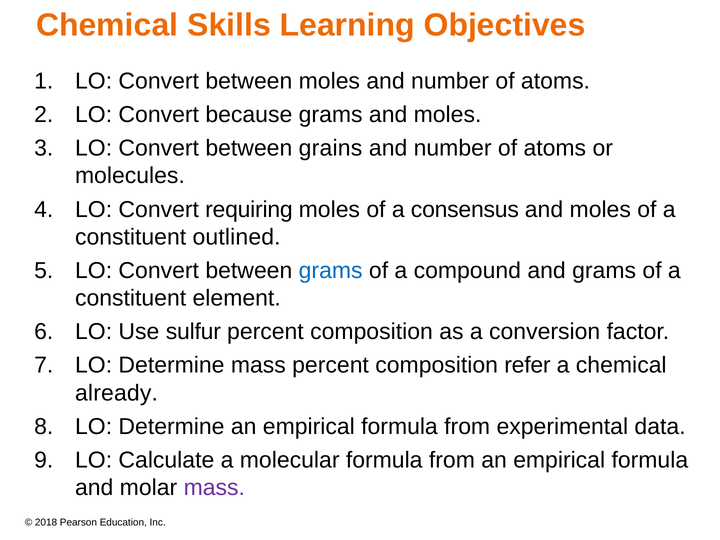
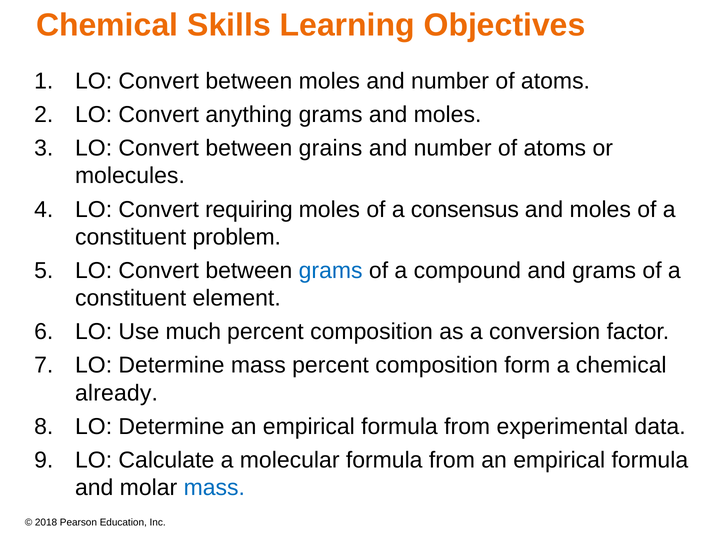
because: because -> anything (249, 115)
outlined: outlined -> problem (237, 237)
sulfur: sulfur -> much (193, 332)
refer: refer -> form (527, 365)
mass colour: purple -> blue (214, 488)
